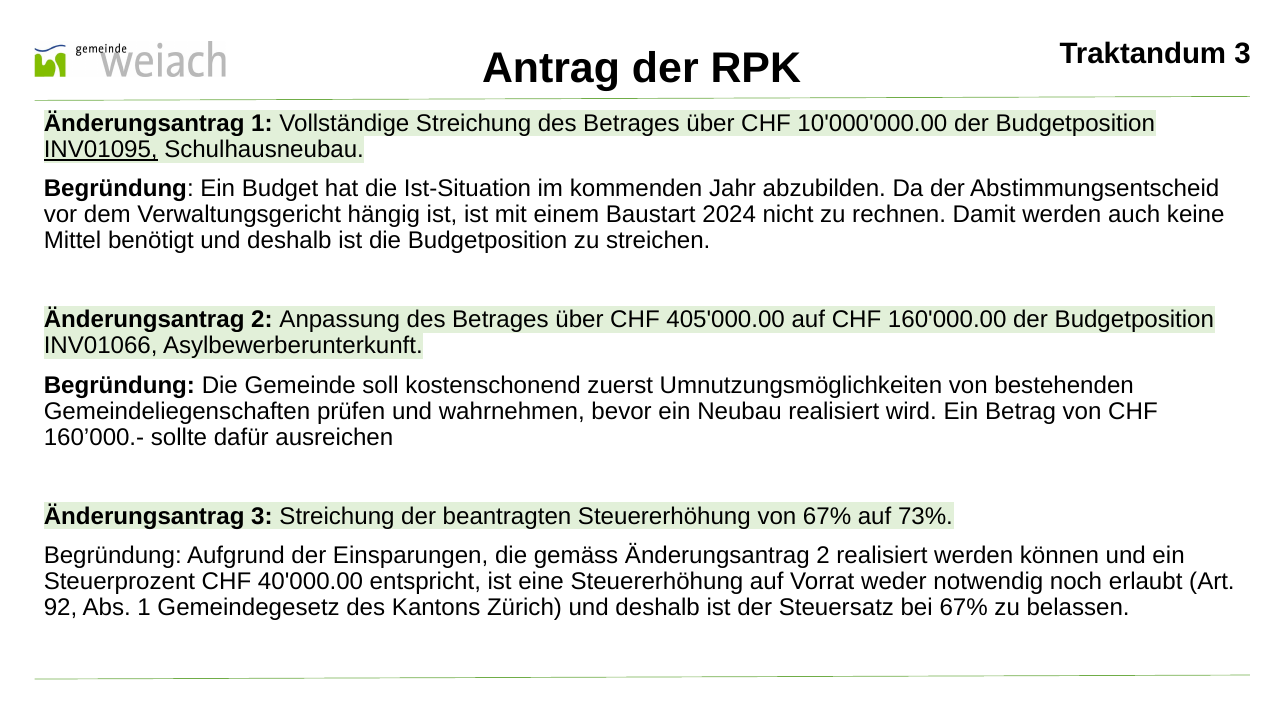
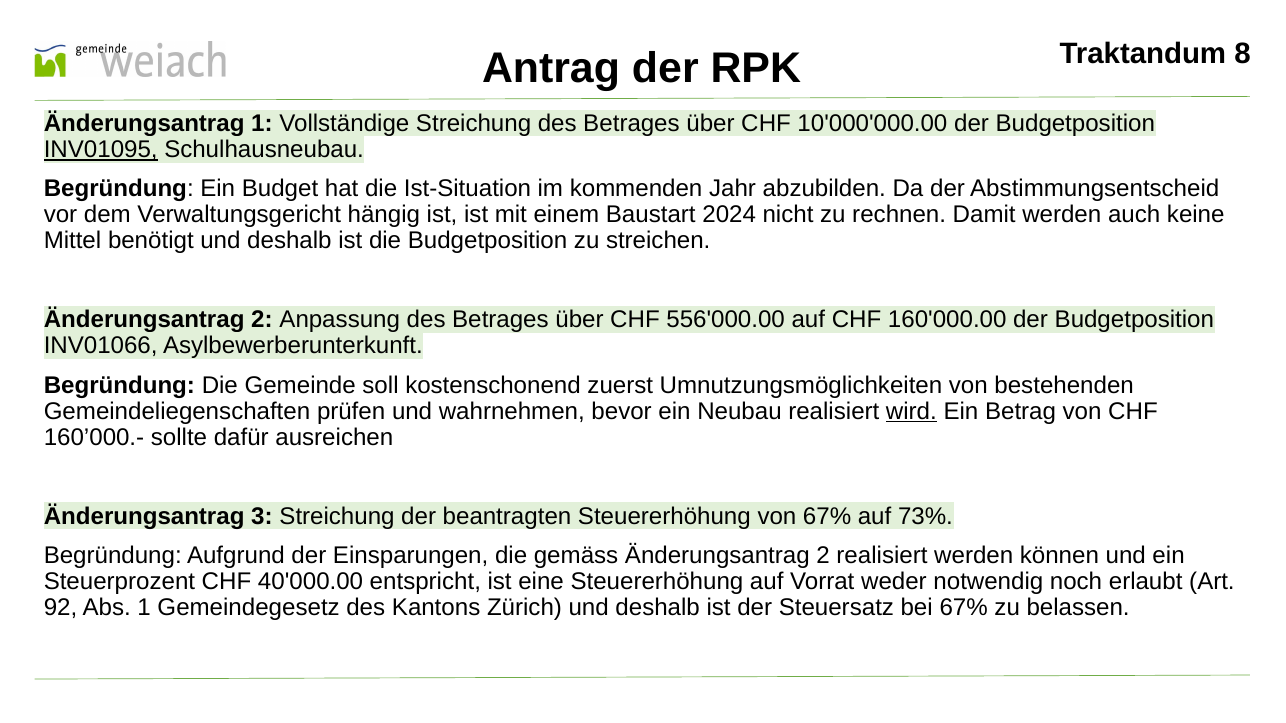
Traktandum 3: 3 -> 8 (1243, 54)
405'000.00: 405'000.00 -> 556'000.00 (726, 320)
wird underline: none -> present (911, 411)
